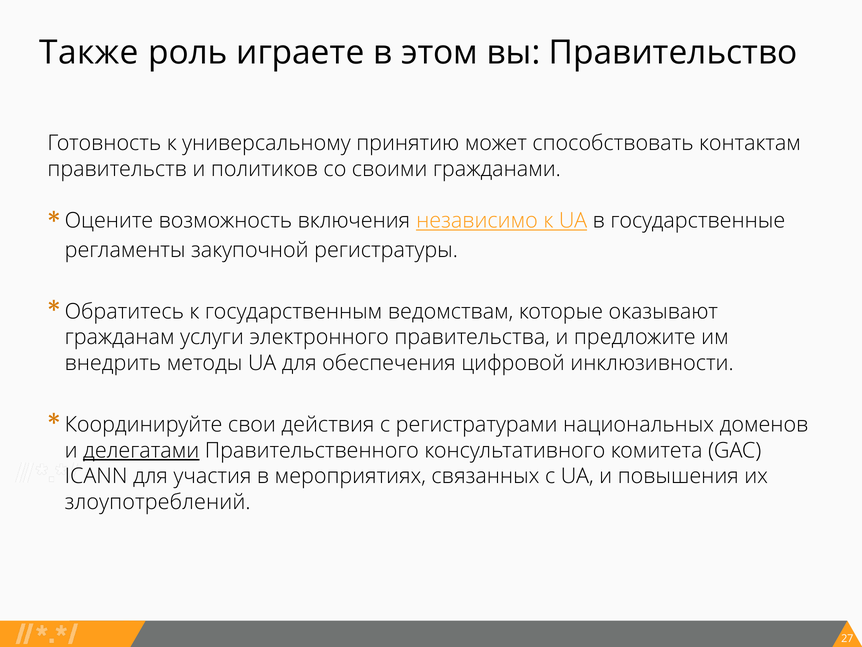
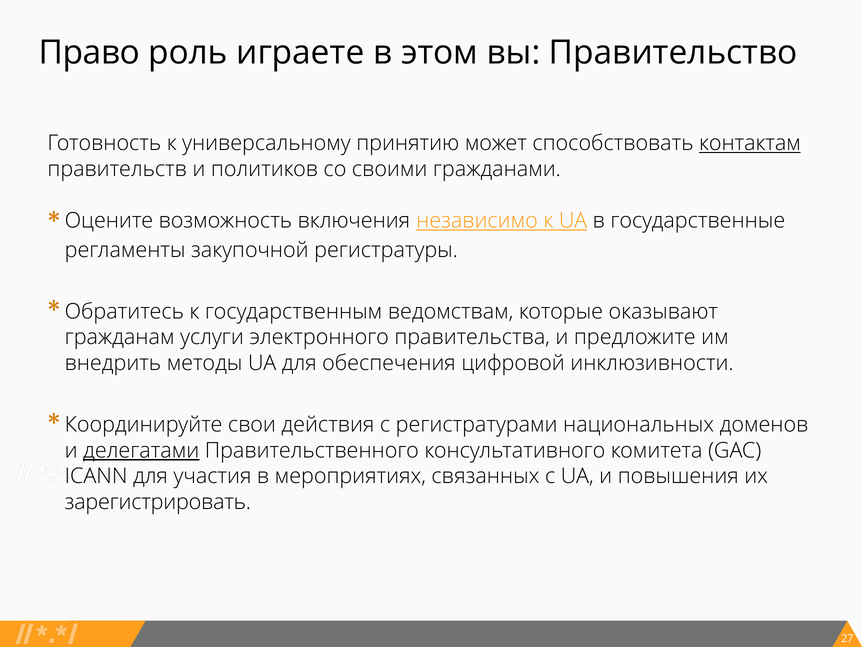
Также: Также -> Право (89, 53)
контактам underline: none -> present (750, 143)
злоупотреблений: злоупотреблений -> зарегистрировать (158, 502)
